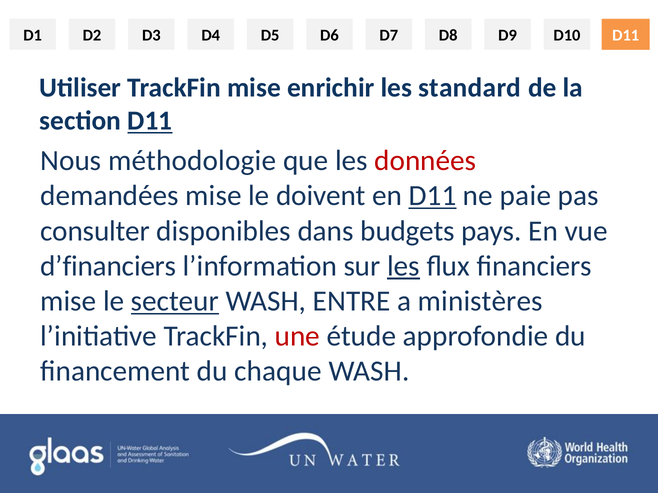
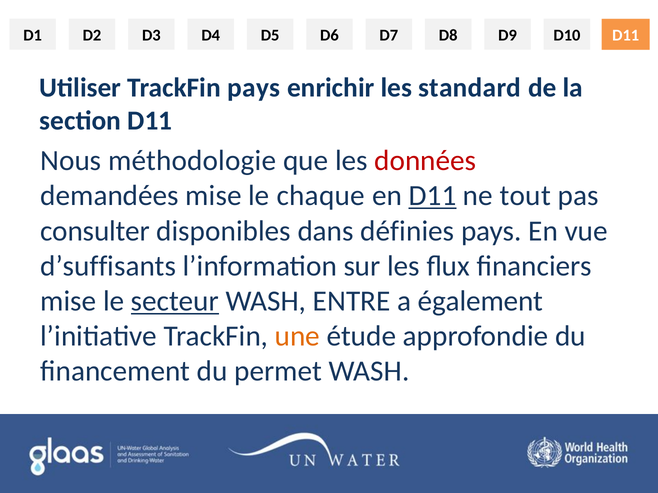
TrackFin mise: mise -> pays (254, 88)
D11 underline: present -> none (150, 121)
doivent: doivent -> chaque (321, 196)
paie: paie -> tout (525, 196)
budgets: budgets -> définies (407, 231)
d’financiers: d’financiers -> d’suffisants (108, 266)
les underline: present -> none (404, 266)
ministères: ministères -> également (480, 301)
une colour: red -> orange (297, 336)
chaque: chaque -> permet (278, 372)
